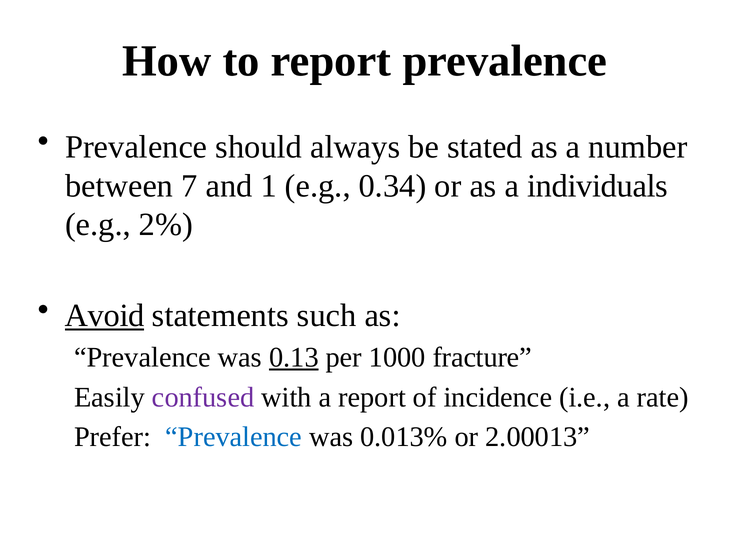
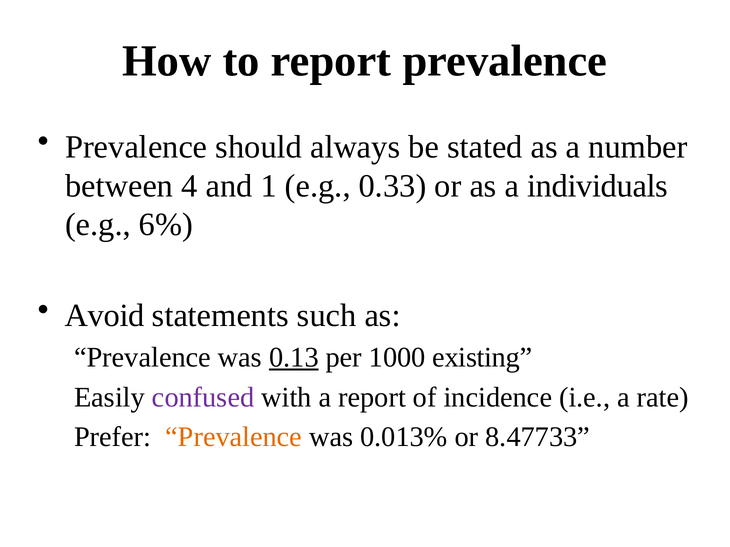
7: 7 -> 4 (189, 186)
0.34: 0.34 -> 0.33 (393, 186)
2%: 2% -> 6% (166, 225)
Avoid underline: present -> none (105, 316)
fracture: fracture -> existing (482, 358)
Prevalence colour: blue -> orange (234, 437)
2.00013: 2.00013 -> 8.47733 (538, 437)
